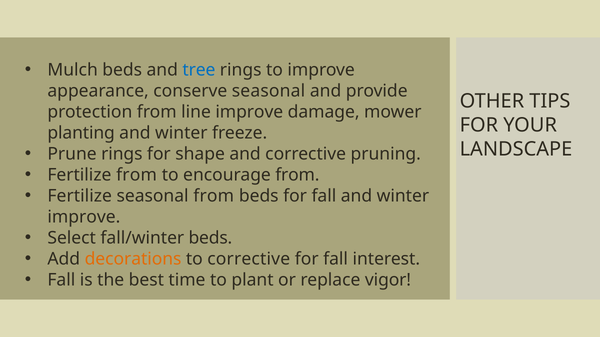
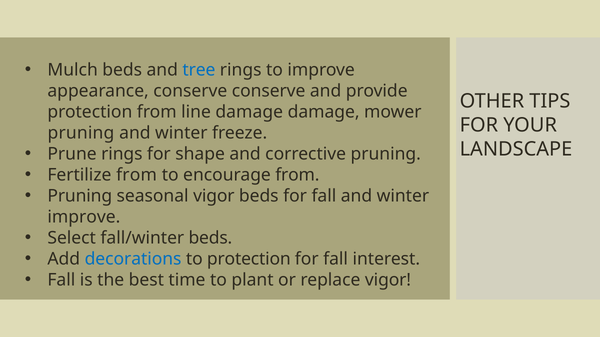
conserve seasonal: seasonal -> conserve (269, 91)
line improve: improve -> damage (249, 112)
planting: planting -> pruning (81, 133)
Fertilize: Fertilize -> Pruning (80, 196)
seasonal from: from -> vigor (214, 196)
decorations colour: orange -> blue (133, 259)
to corrective: corrective -> protection (249, 259)
